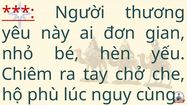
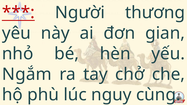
Chiêm: Chiêm -> Ngắm (27, 74)
